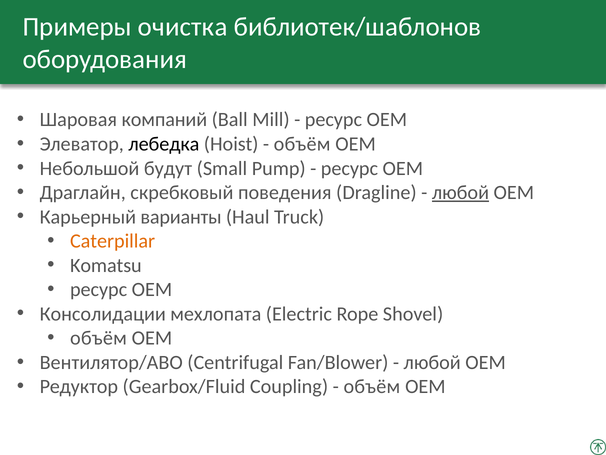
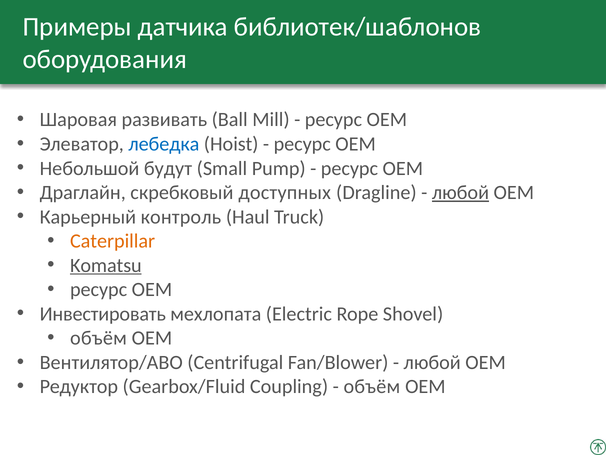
очистка: очистка -> датчика (183, 27)
компаний: компаний -> развивать (164, 120)
лебедка colour: black -> blue (164, 144)
объём: объём -> ресурс (302, 144)
поведения: поведения -> доступных (285, 192)
варианты: варианты -> контроль (181, 217)
Komatsu underline: none -> present (106, 265)
Консолидации: Консолидации -> Инвестировать (103, 314)
